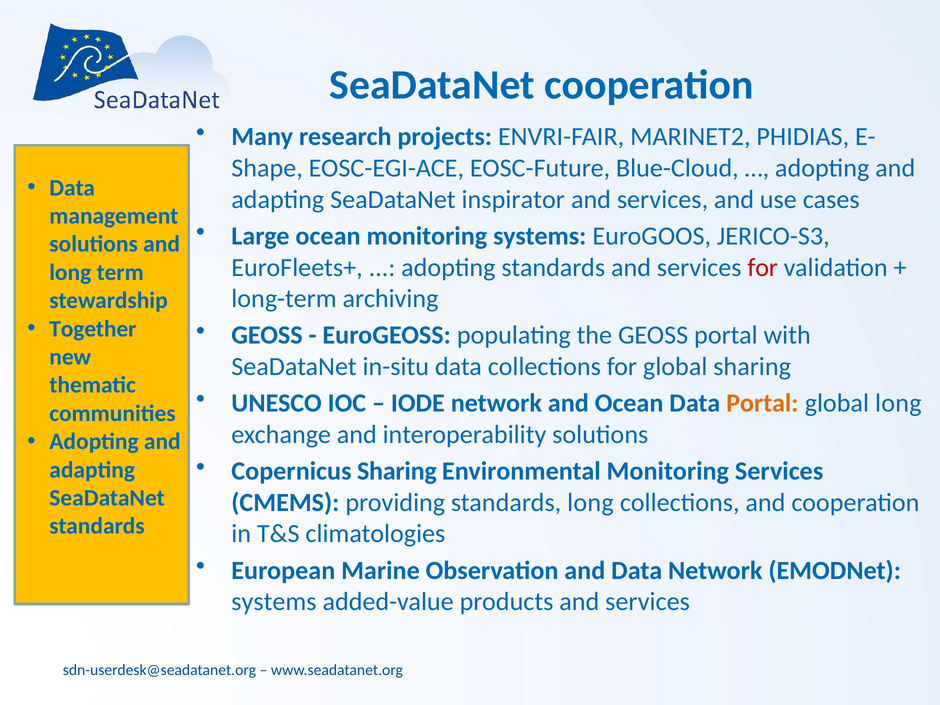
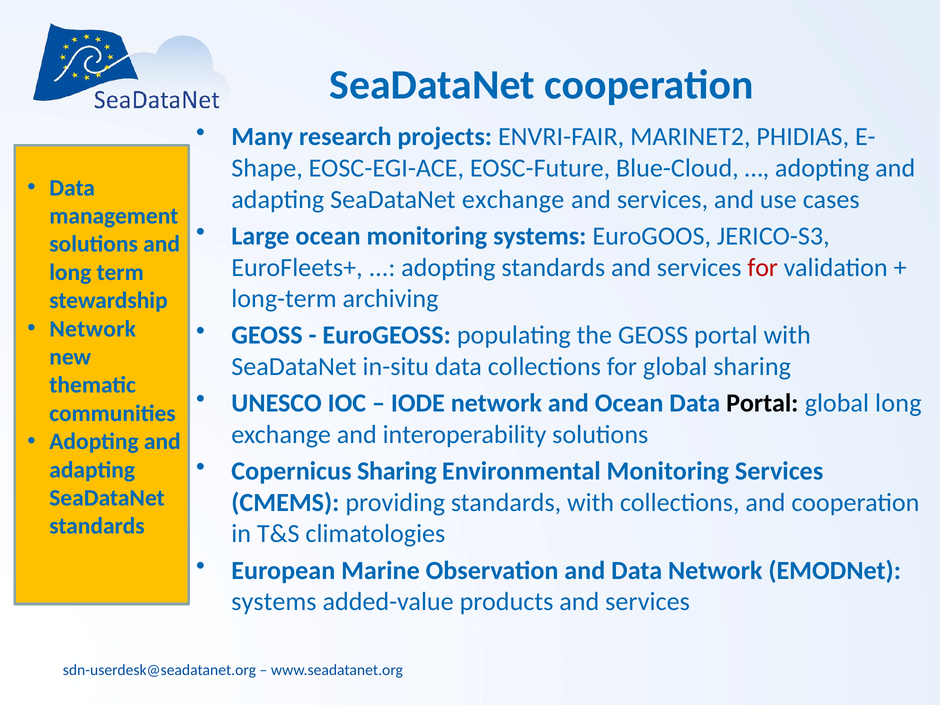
SeaDataNet inspirator: inspirator -> exchange (513, 200)
Together: Together -> Network (93, 329)
Portal colour: orange -> black (762, 403)
standards long: long -> with (591, 503)
